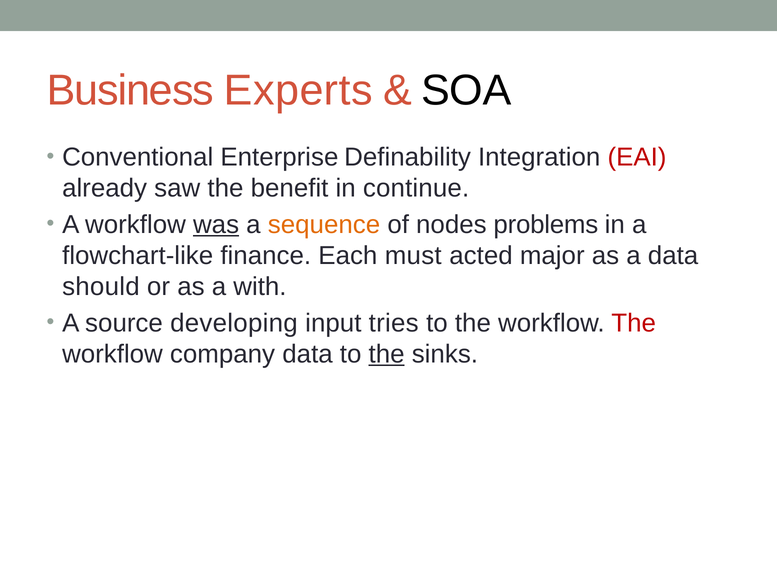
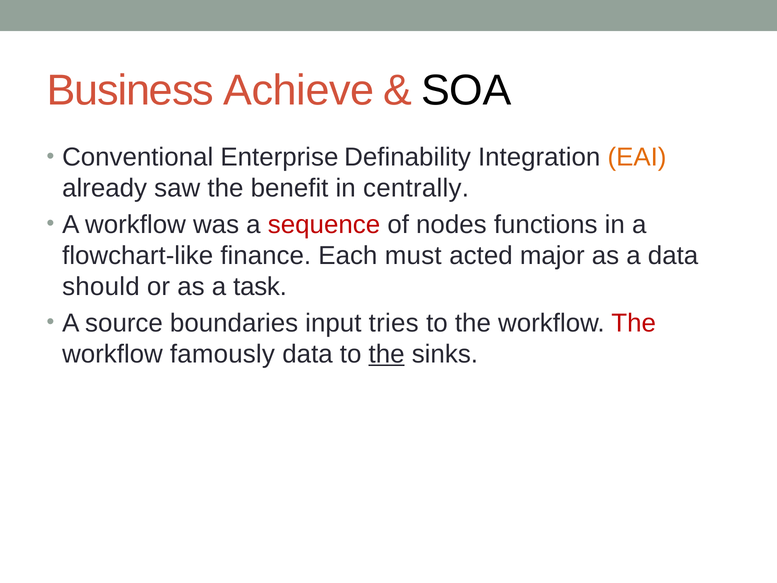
Experts: Experts -> Achieve (299, 90)
EAI colour: red -> orange (637, 157)
continue: continue -> centrally (416, 188)
was underline: present -> none (216, 225)
sequence colour: orange -> red (324, 225)
problems: problems -> functions (546, 225)
with: with -> task (260, 287)
developing: developing -> boundaries (234, 323)
company: company -> famously (222, 354)
